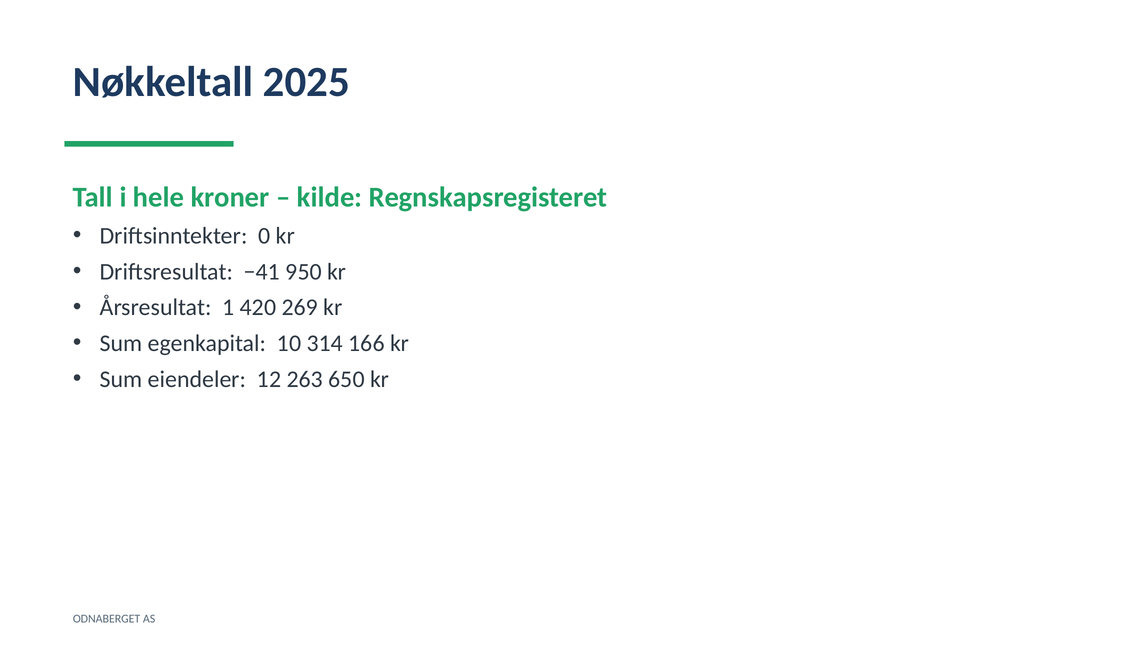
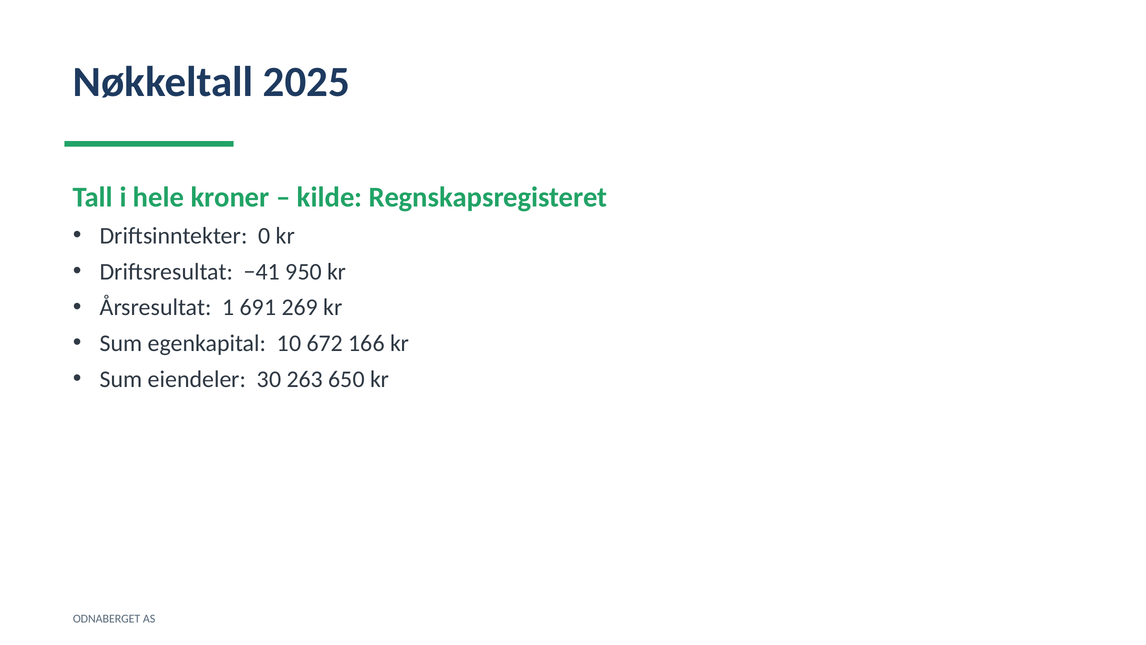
420: 420 -> 691 (258, 307)
314: 314 -> 672 (325, 343)
12: 12 -> 30 (269, 379)
